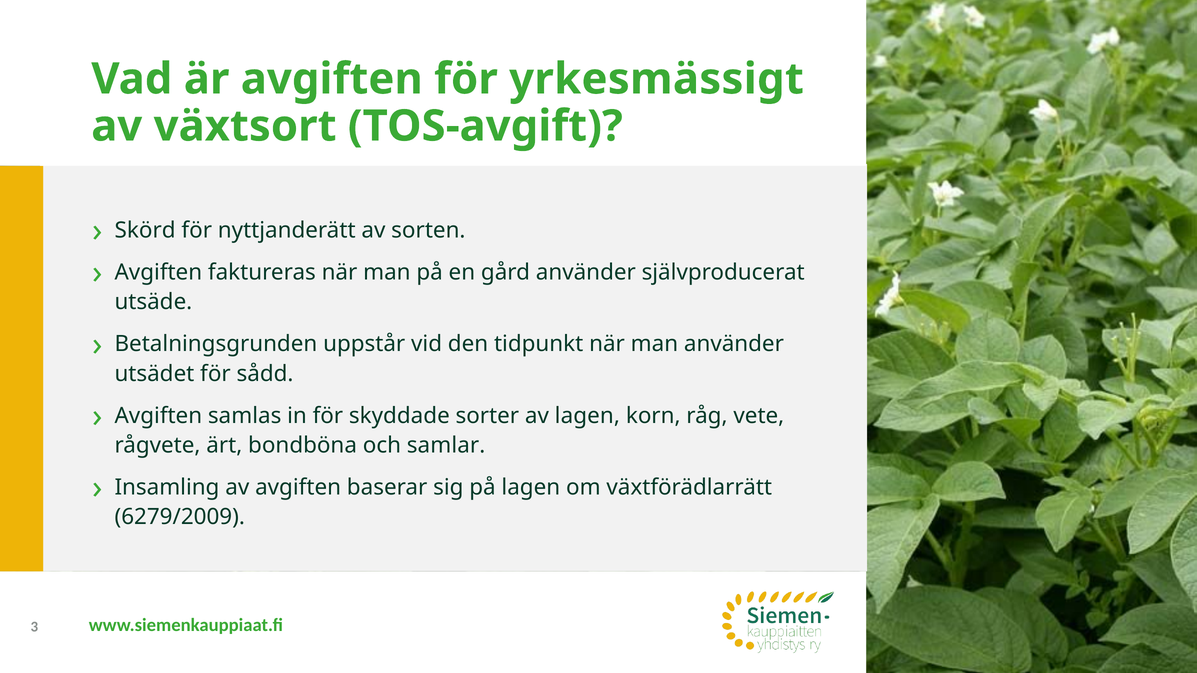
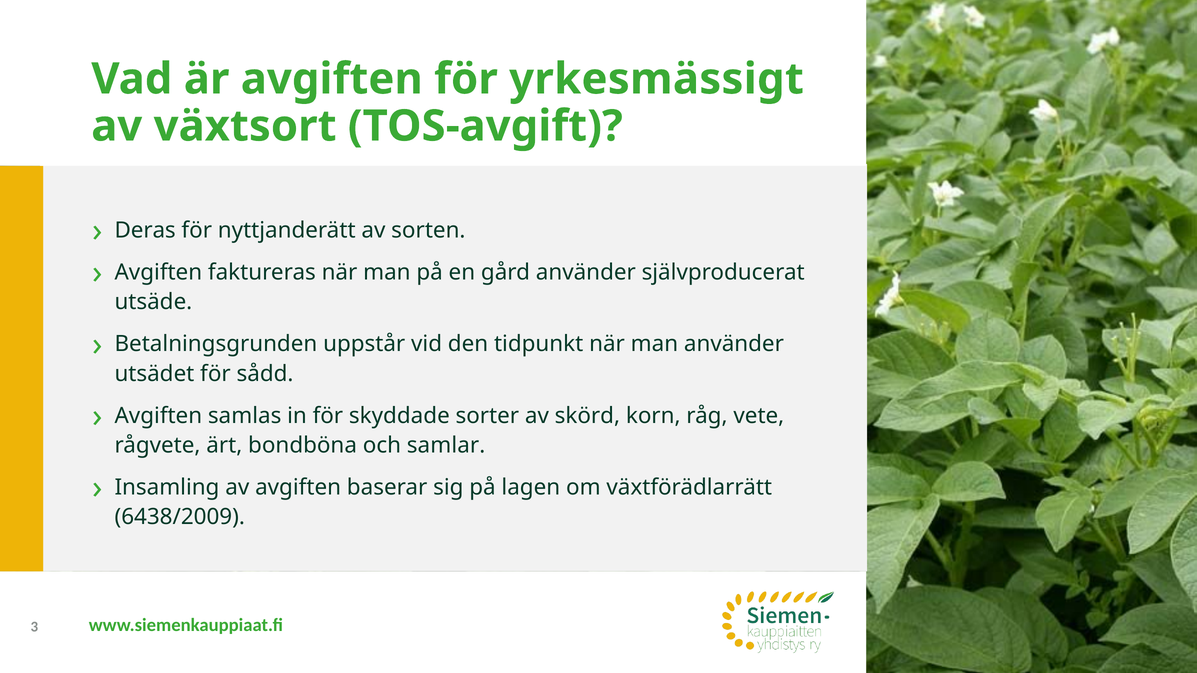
Skörd: Skörd -> Deras (145, 230)
av lagen: lagen -> skörd (587, 416)
6279/2009: 6279/2009 -> 6438/2009 (180, 517)
